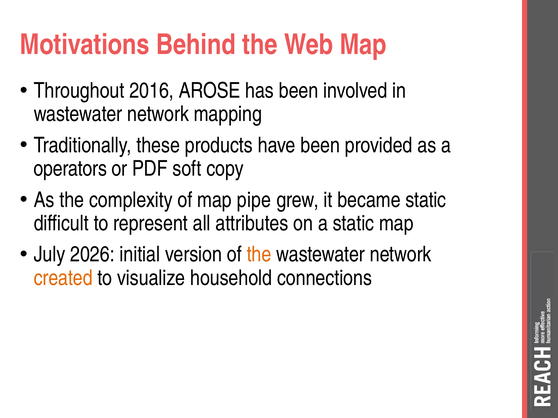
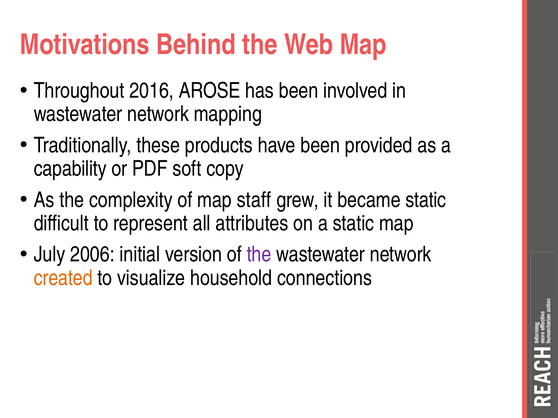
operators: operators -> capability (70, 169)
pipe: pipe -> staff (254, 200)
2026: 2026 -> 2006 (92, 255)
the colour: orange -> purple (259, 255)
